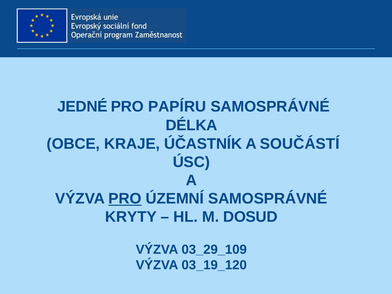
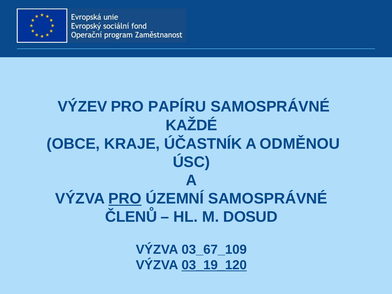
JEDNÉ: JEDNÉ -> VÝZEV (82, 107)
DÉLKA: DÉLKA -> KAŽDÉ (191, 125)
SOUČÁSTÍ: SOUČÁSTÍ -> ODMĚNOU (300, 144)
KRYTY: KRYTY -> ČLENŮ (131, 217)
03_29_109: 03_29_109 -> 03_67_109 (214, 249)
03_19_120 underline: none -> present (214, 265)
